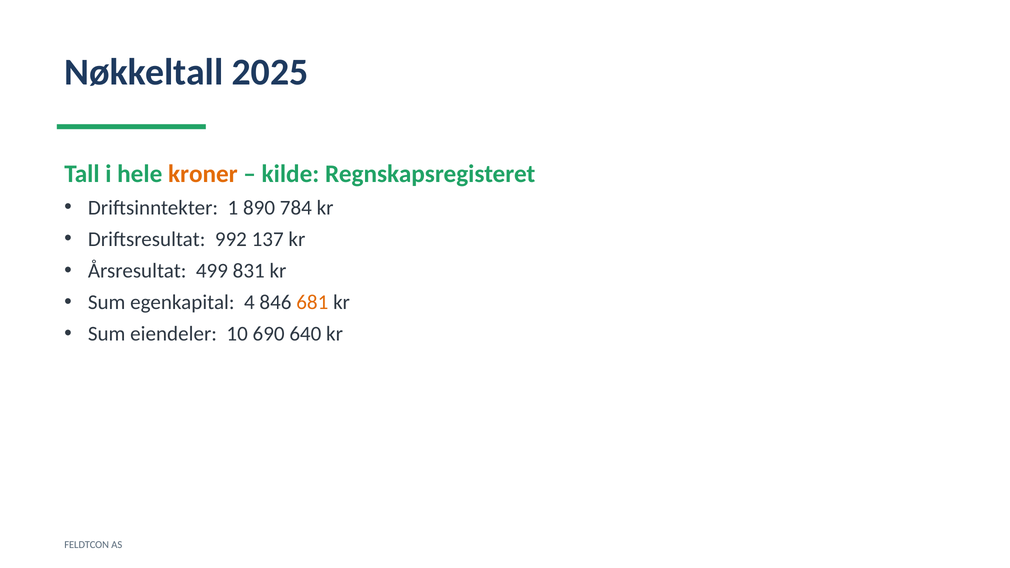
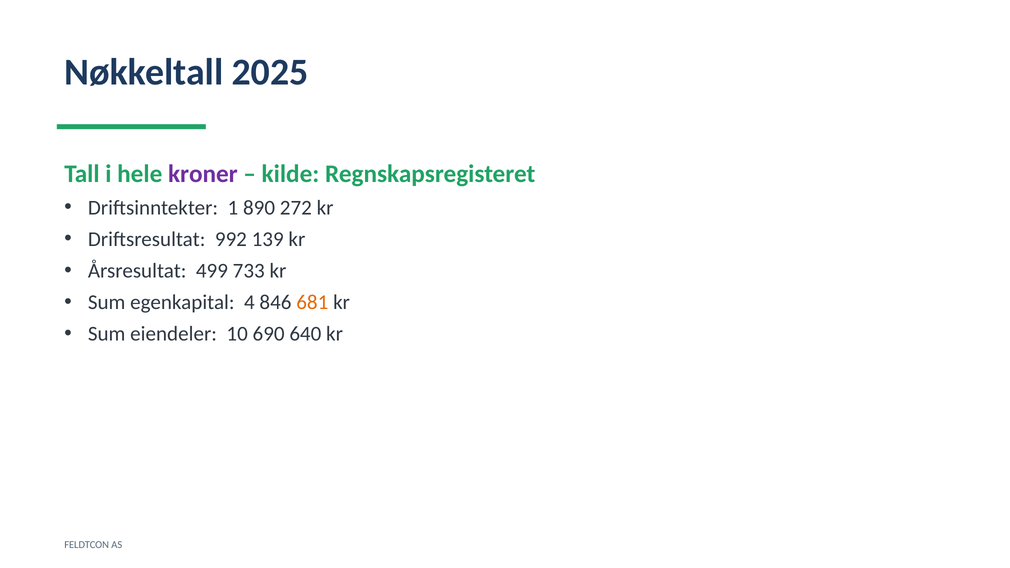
kroner colour: orange -> purple (203, 174)
784: 784 -> 272 (296, 208)
137: 137 -> 139 (268, 239)
831: 831 -> 733 (249, 271)
